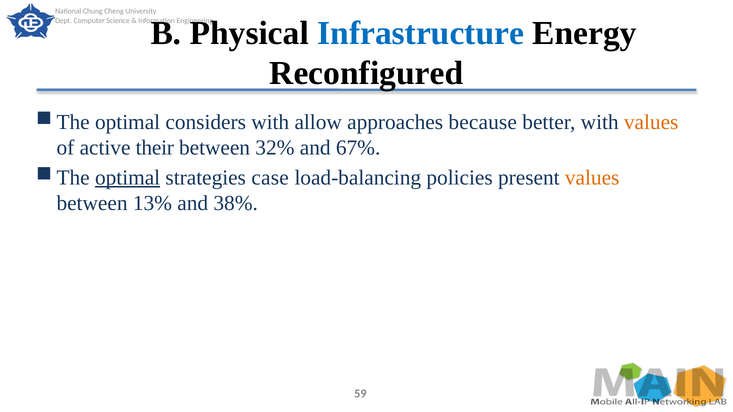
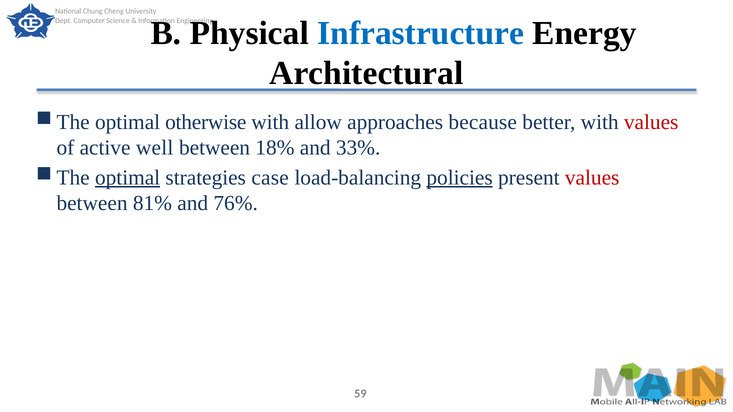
Reconfigured: Reconfigured -> Architectural (366, 73)
considers: considers -> otherwise (206, 122)
values colour: orange -> red (651, 122)
their: their -> well (155, 148)
32%: 32% -> 18% (275, 148)
67%: 67% -> 33% (358, 148)
policies underline: none -> present (460, 178)
values colour: orange -> red (592, 178)
13%: 13% -> 81% (152, 203)
38%: 38% -> 76% (236, 203)
